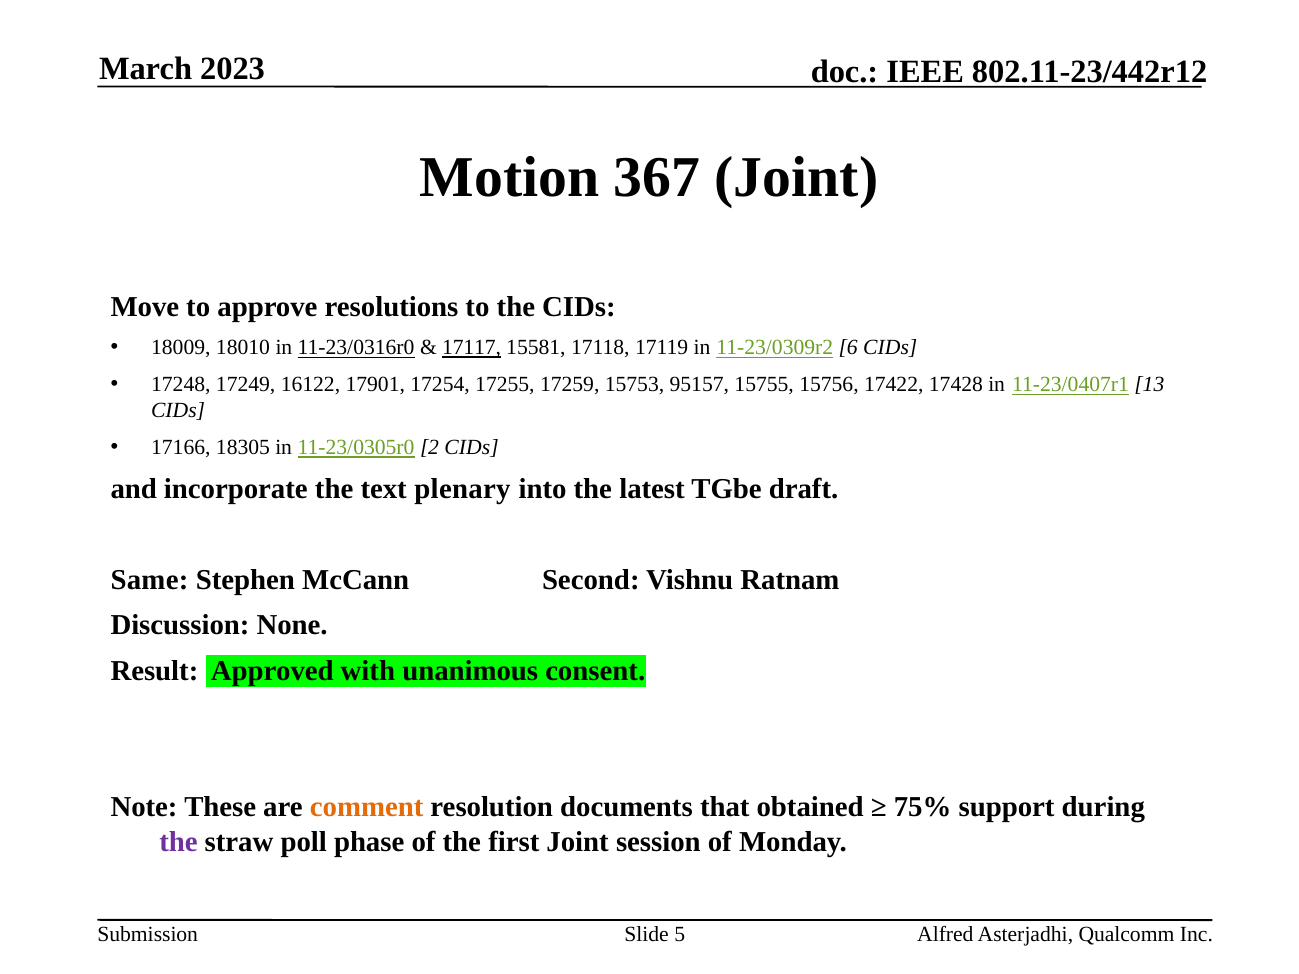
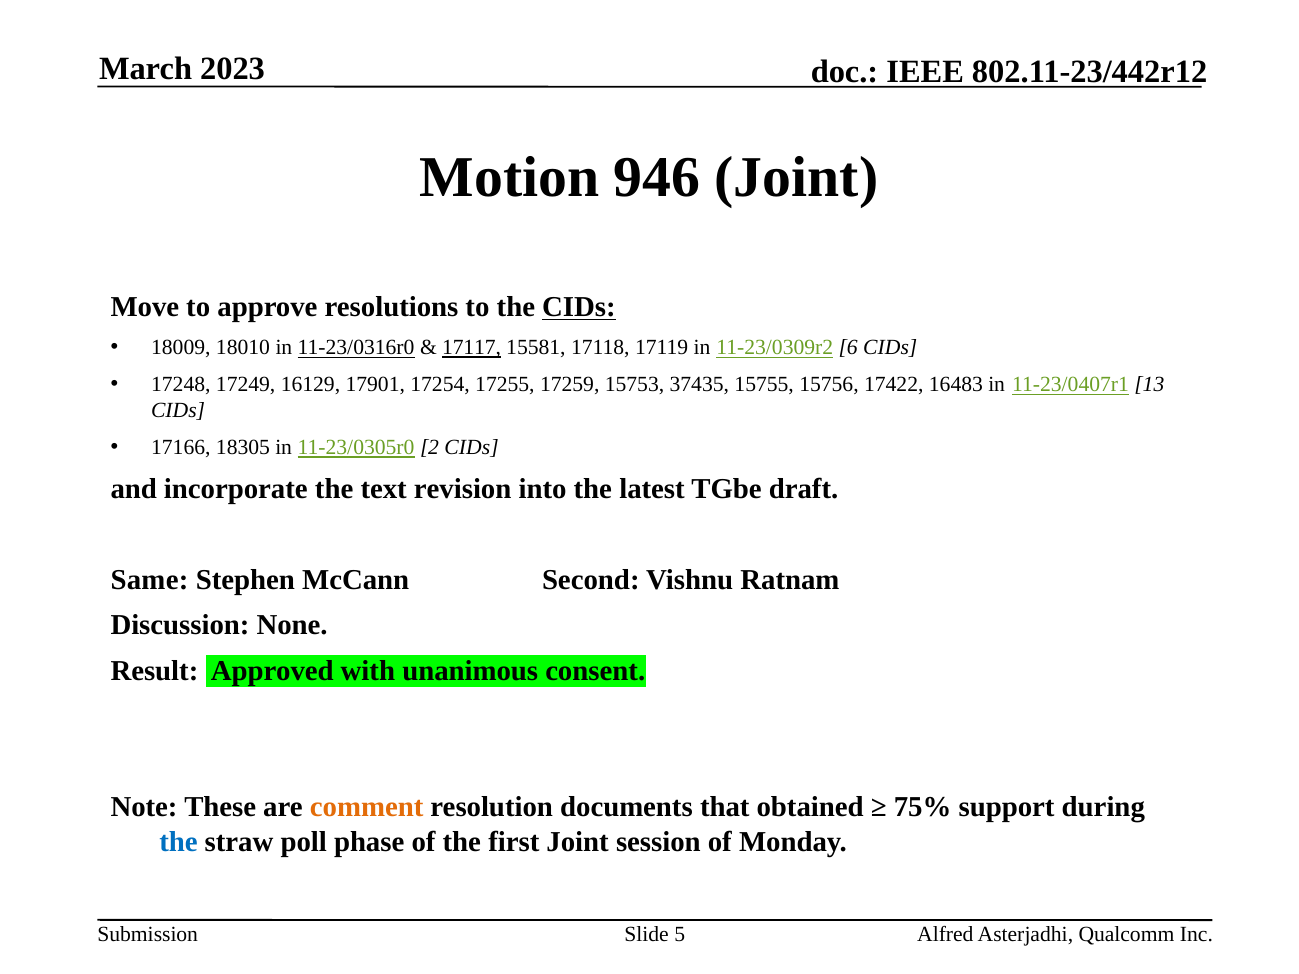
367: 367 -> 946 (657, 177)
CIDs underline: none -> present (579, 307)
16122: 16122 -> 16129 (310, 385)
95157: 95157 -> 37435 (699, 385)
17428: 17428 -> 16483 (956, 385)
plenary: plenary -> revision (463, 489)
the colour: purple -> blue (178, 842)
